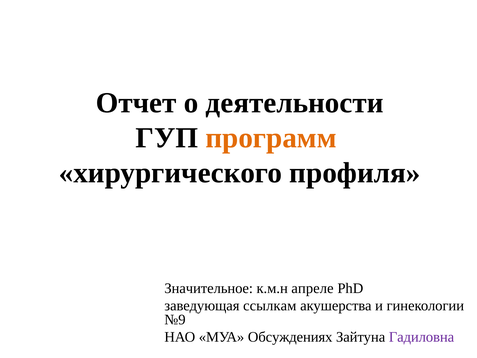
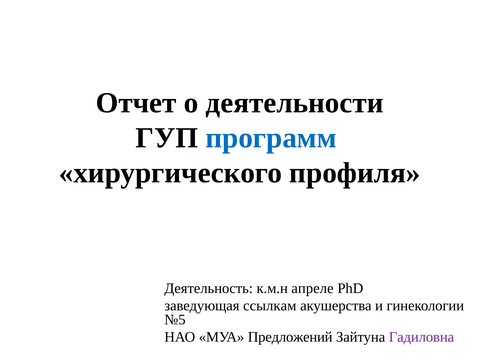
программ colour: orange -> blue (271, 138)
Значительное: Значительное -> Деятельность (209, 288)
№9: №9 -> №5 (175, 319)
Обсуждениях: Обсуждениях -> Предложений (290, 337)
